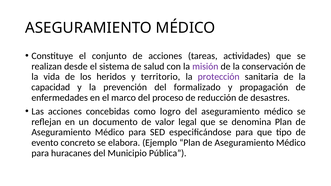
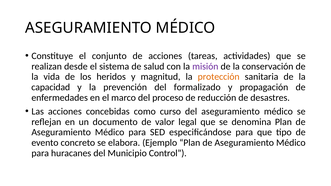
territorio: territorio -> magnitud (161, 77)
protección colour: purple -> orange (219, 77)
logro: logro -> curso (170, 112)
Pública: Pública -> Control (168, 153)
